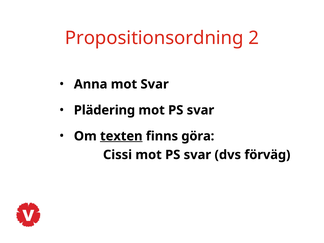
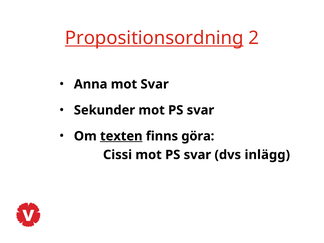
Propositionsordning underline: none -> present (154, 38)
Plädering: Plädering -> Sekunder (104, 110)
förväg: förväg -> inlägg (267, 155)
